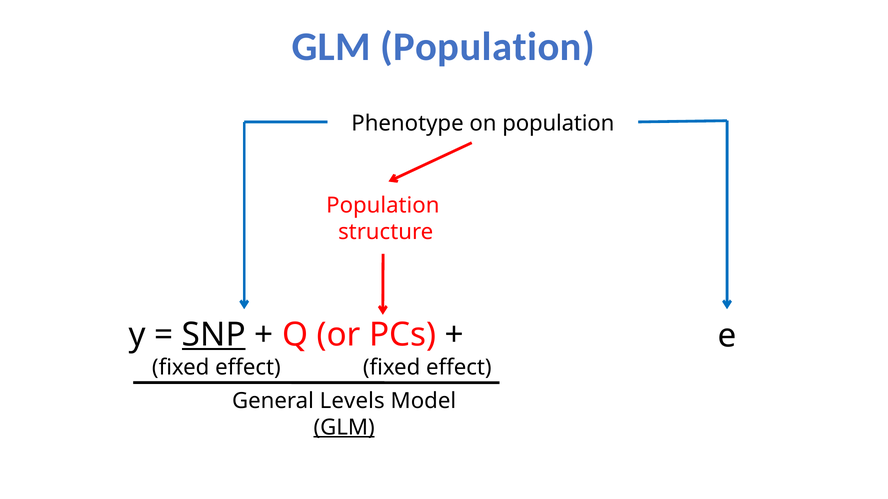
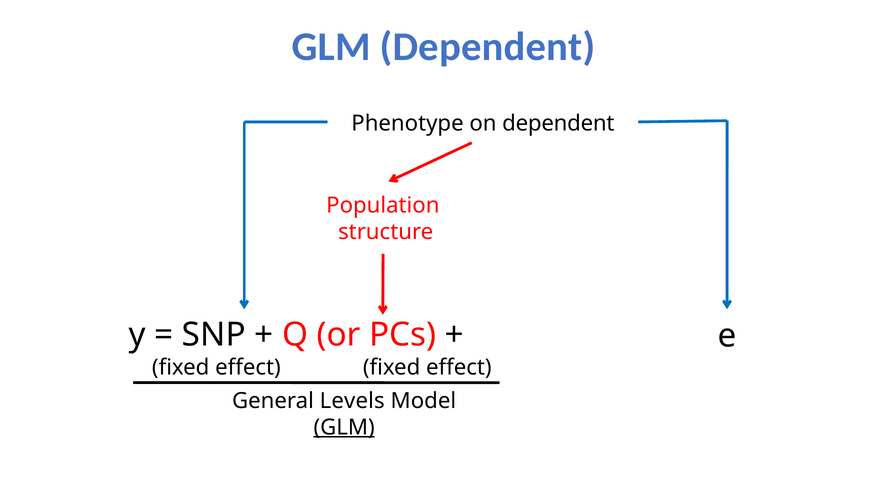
GLM Population: Population -> Dependent (488, 47)
on population: population -> dependent (558, 124)
SNP underline: present -> none (214, 335)
